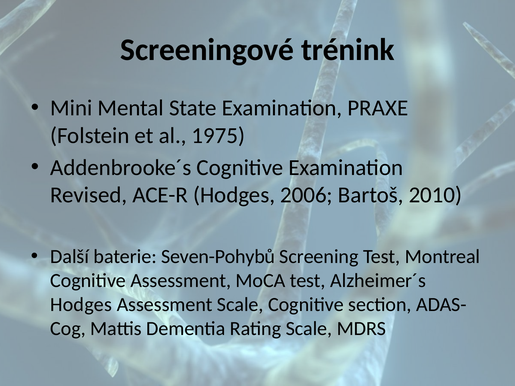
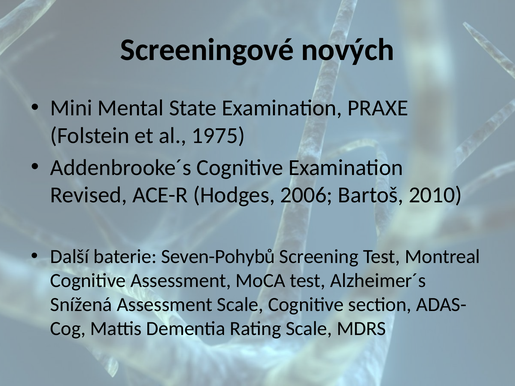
trénink: trénink -> nových (348, 50)
Hodges: Hodges -> Snížená (81, 305)
